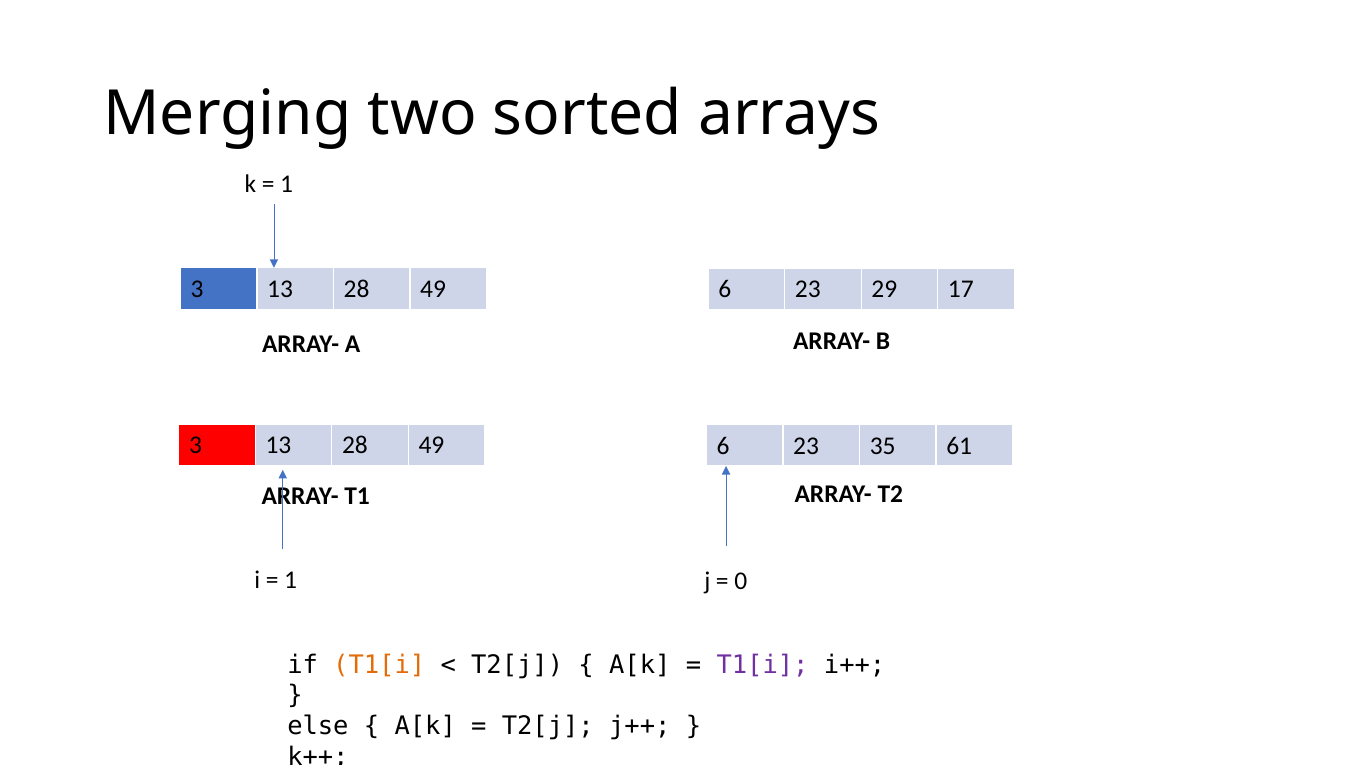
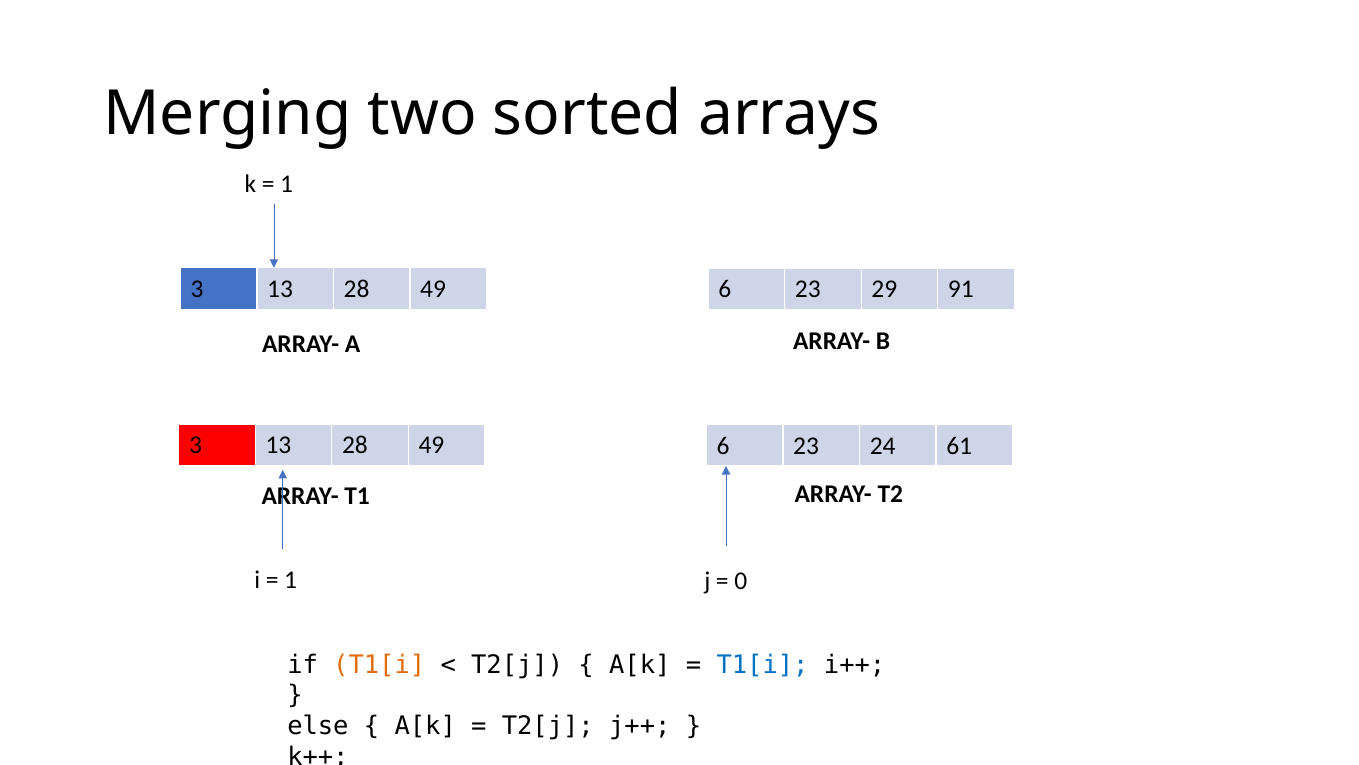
17: 17 -> 91 (961, 289)
35: 35 -> 24 (883, 445)
T1[i colour: purple -> blue (763, 664)
